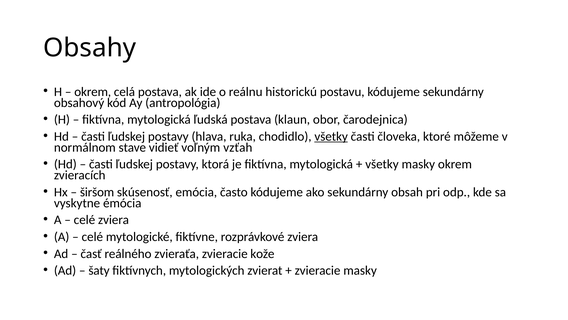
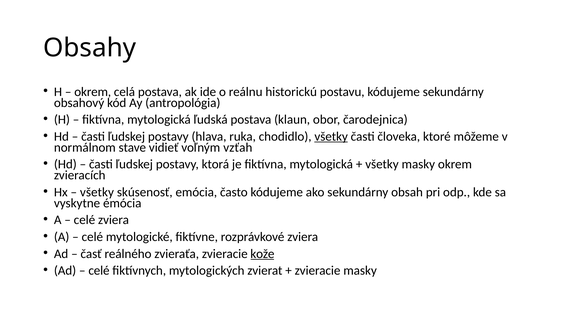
širšom: širšom -> všetky (97, 192)
kože underline: none -> present (262, 253)
šaty: šaty -> celé (99, 270)
